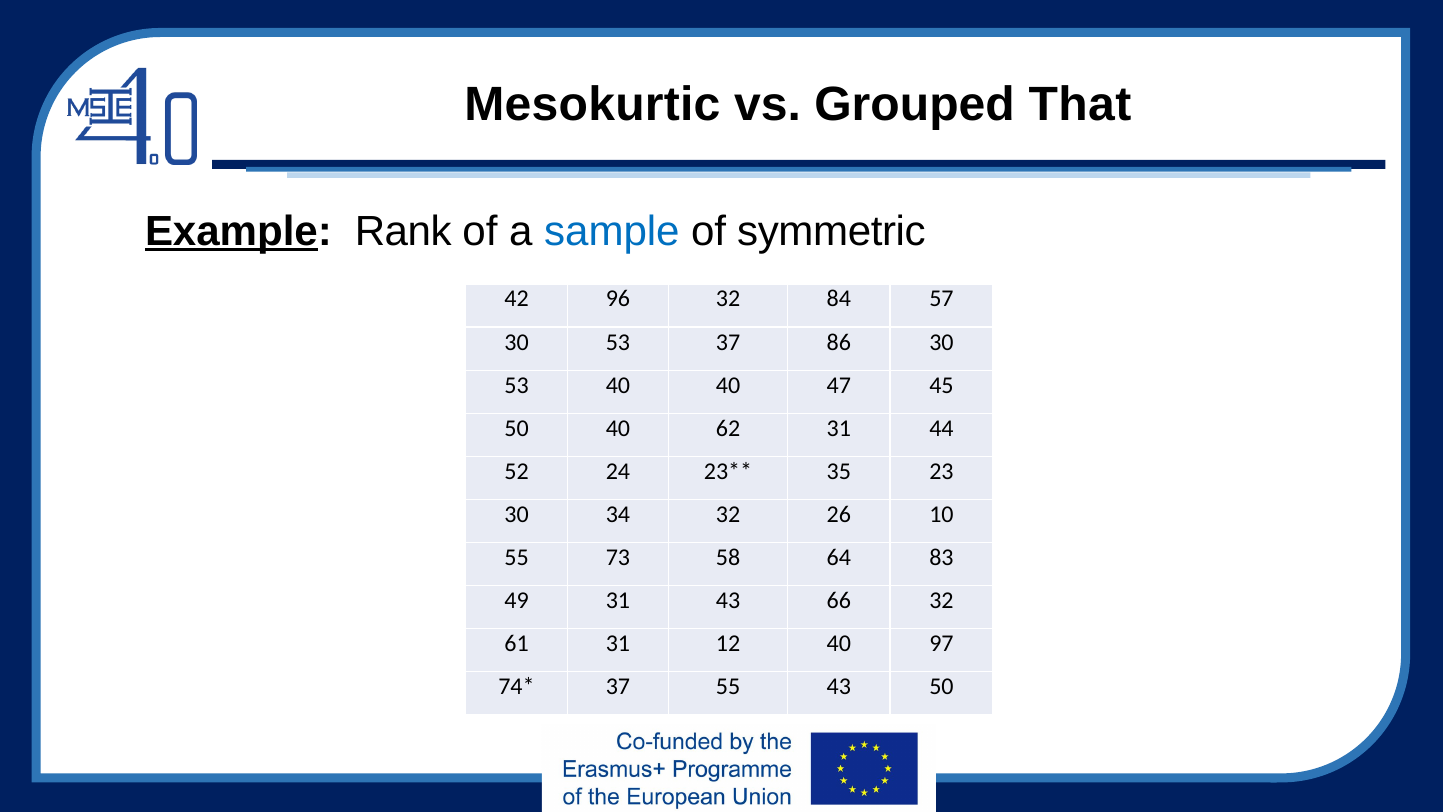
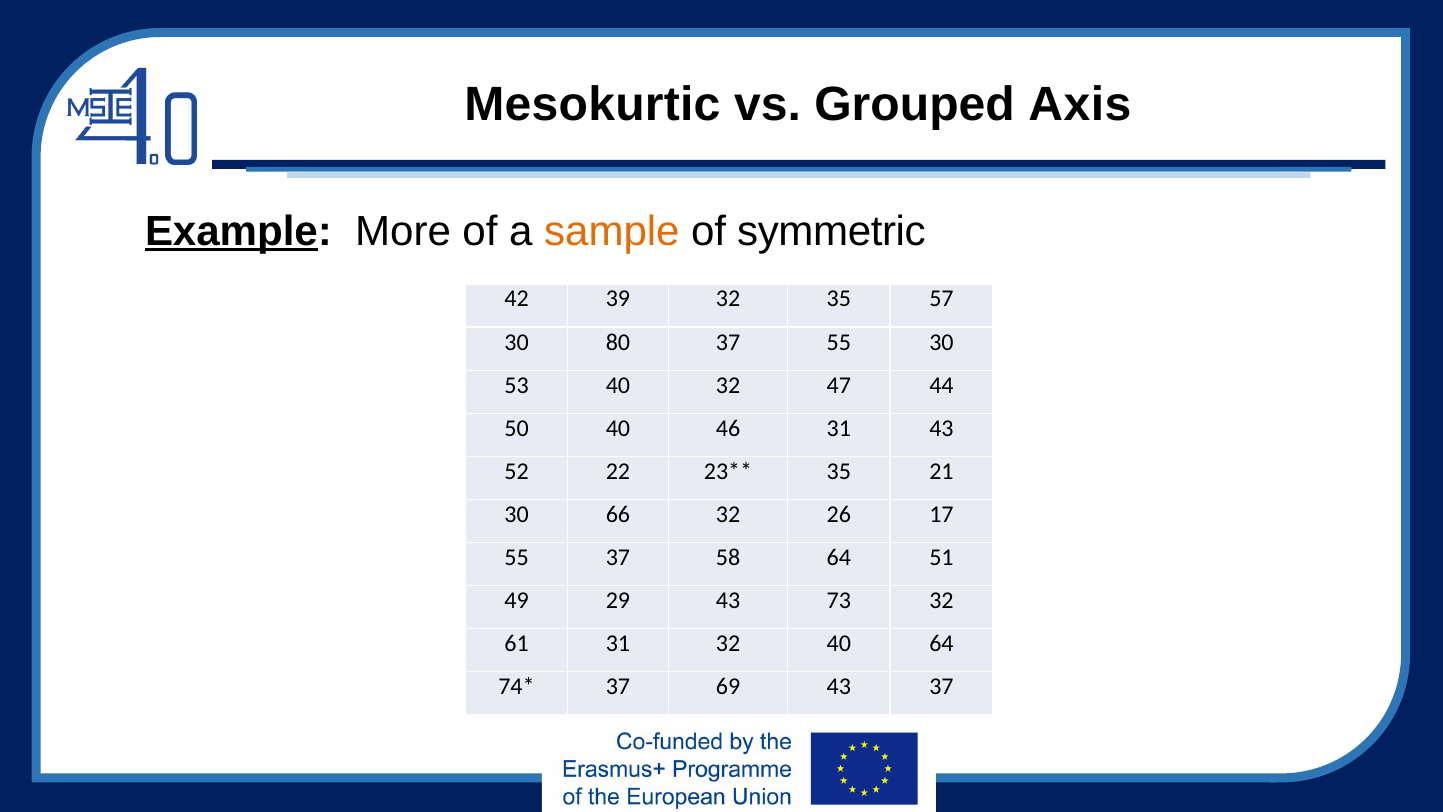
That: That -> Axis (1080, 104)
Rank: Rank -> More (403, 231)
sample colour: blue -> orange (612, 231)
96: 96 -> 39 (618, 299)
32 84: 84 -> 35 (839, 299)
53: 53 -> 80 (618, 342)
37 86: 86 -> 55 (839, 342)
40 40: 40 -> 32 (728, 385)
45: 45 -> 44 (941, 385)
62: 62 -> 46 (728, 428)
31 44: 44 -> 43 (941, 428)
24: 24 -> 22 (618, 471)
23: 23 -> 21 (941, 471)
34: 34 -> 66 (618, 514)
10: 10 -> 17 (941, 514)
55 73: 73 -> 37 (618, 557)
83: 83 -> 51 (941, 557)
49 31: 31 -> 29 (618, 600)
66: 66 -> 73 (839, 600)
31 12: 12 -> 32 (728, 644)
40 97: 97 -> 64 (941, 644)
37 55: 55 -> 69 (728, 687)
43 50: 50 -> 37 (941, 687)
